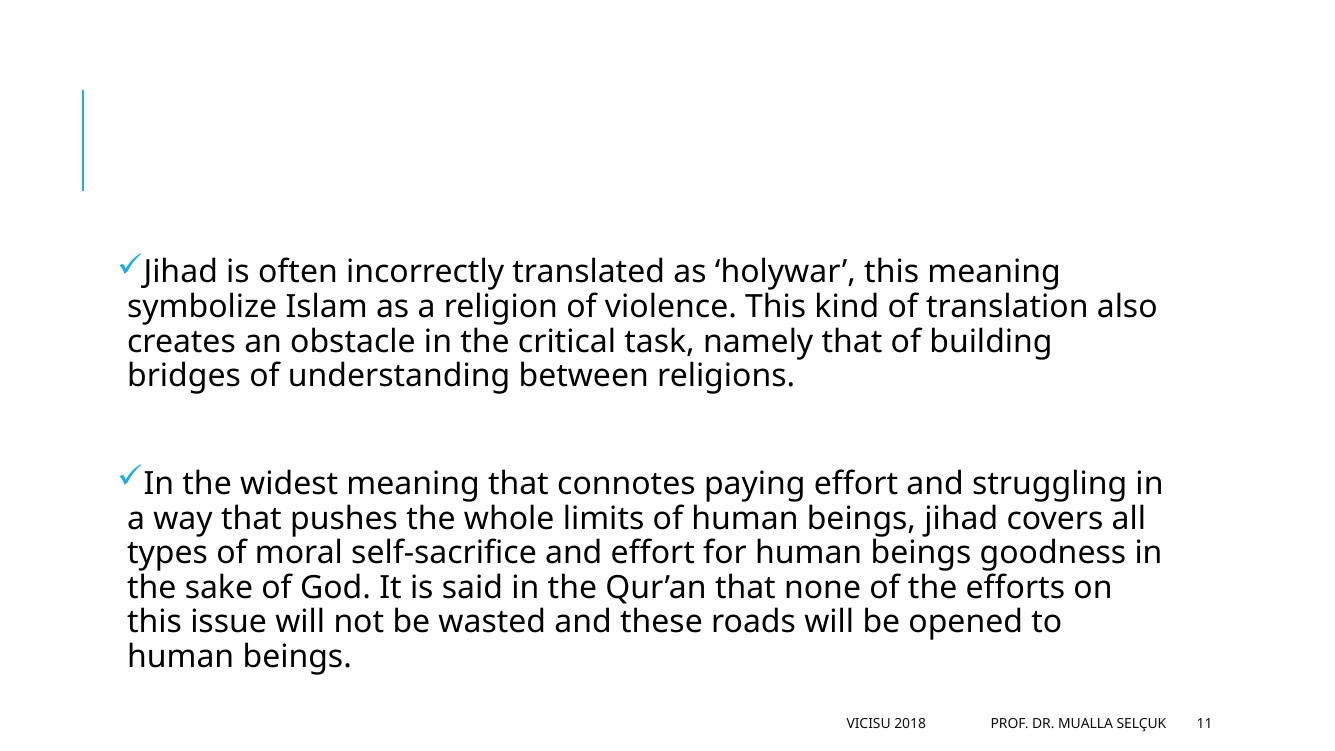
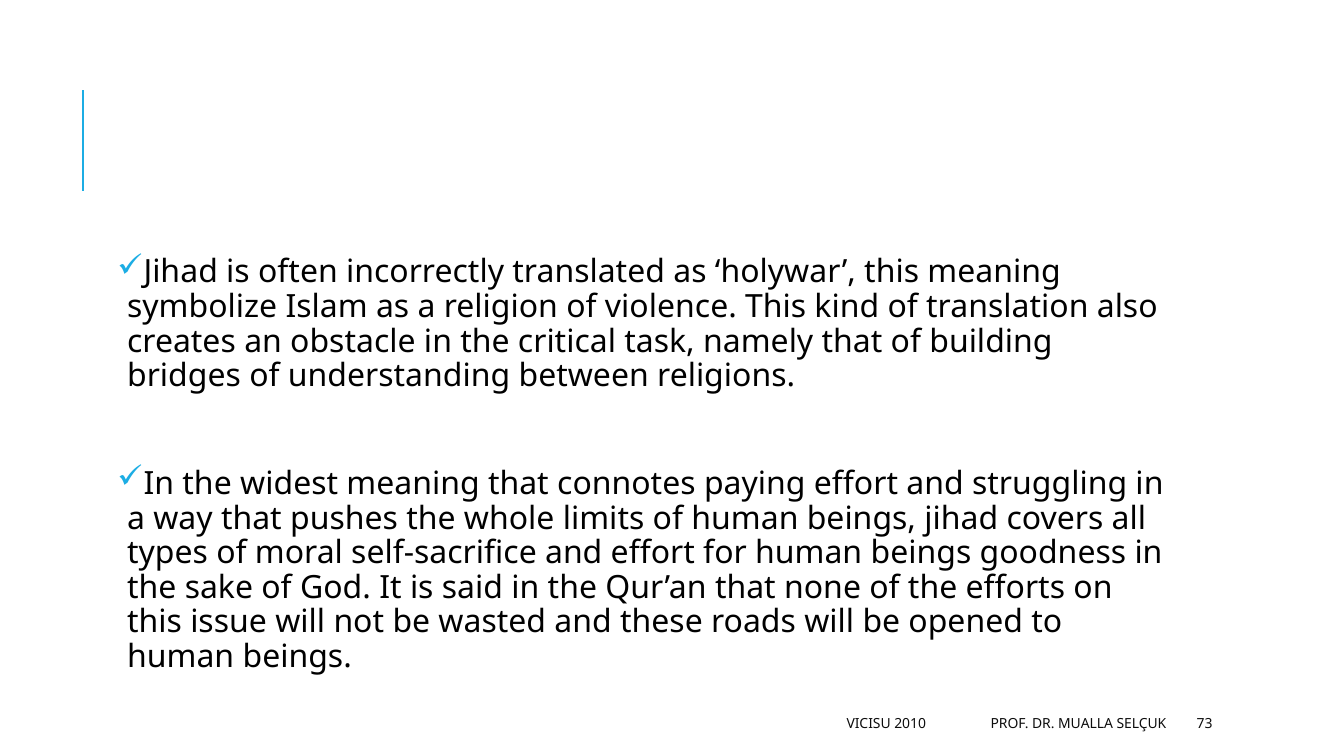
2018: 2018 -> 2010 (910, 723)
11: 11 -> 73 (1205, 723)
